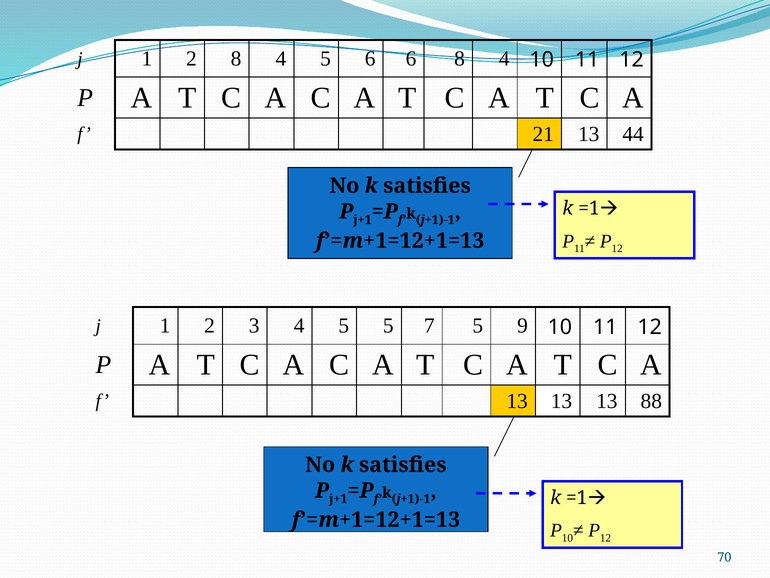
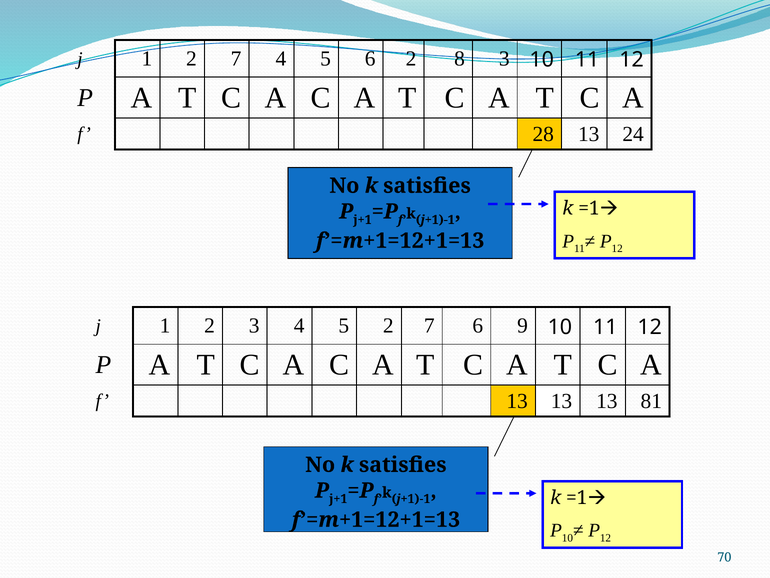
1 2 8: 8 -> 7 (236, 59)
6 6: 6 -> 2 (411, 59)
4: 4 -> 3 (504, 59)
21: 21 -> 28 (543, 134)
44: 44 -> 24 (633, 134)
5 5: 5 -> 2 (388, 326)
7 5: 5 -> 6 (478, 326)
88: 88 -> 81 (651, 401)
